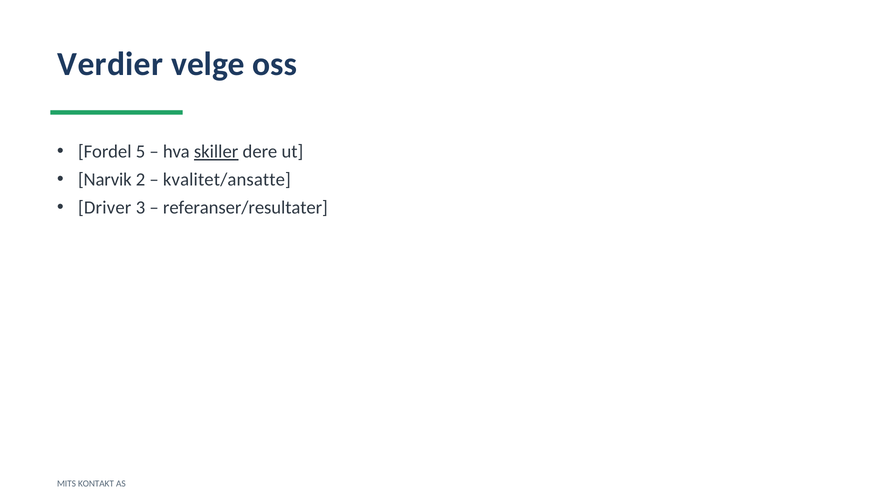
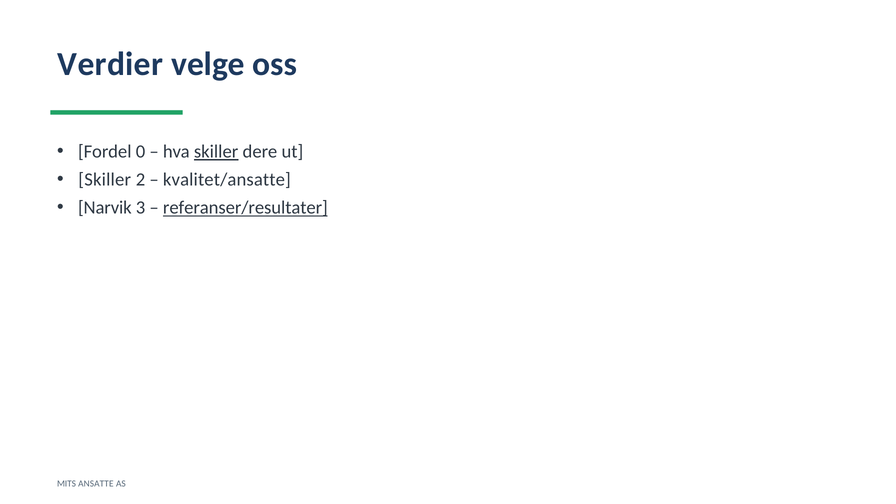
5: 5 -> 0 (141, 152)
Narvik: Narvik -> Skiller (105, 180)
Driver: Driver -> Narvik (105, 208)
referanser/resultater underline: none -> present (245, 208)
KONTAKT: KONTAKT -> ANSATTE (96, 484)
